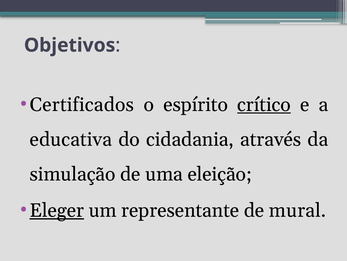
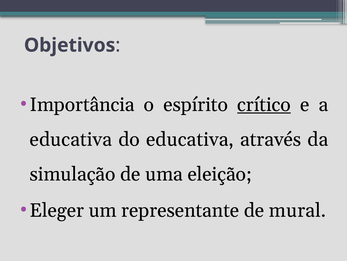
Certificados: Certificados -> Importância (82, 104)
do cidadania: cidadania -> educativa (190, 139)
Eleger underline: present -> none (57, 210)
